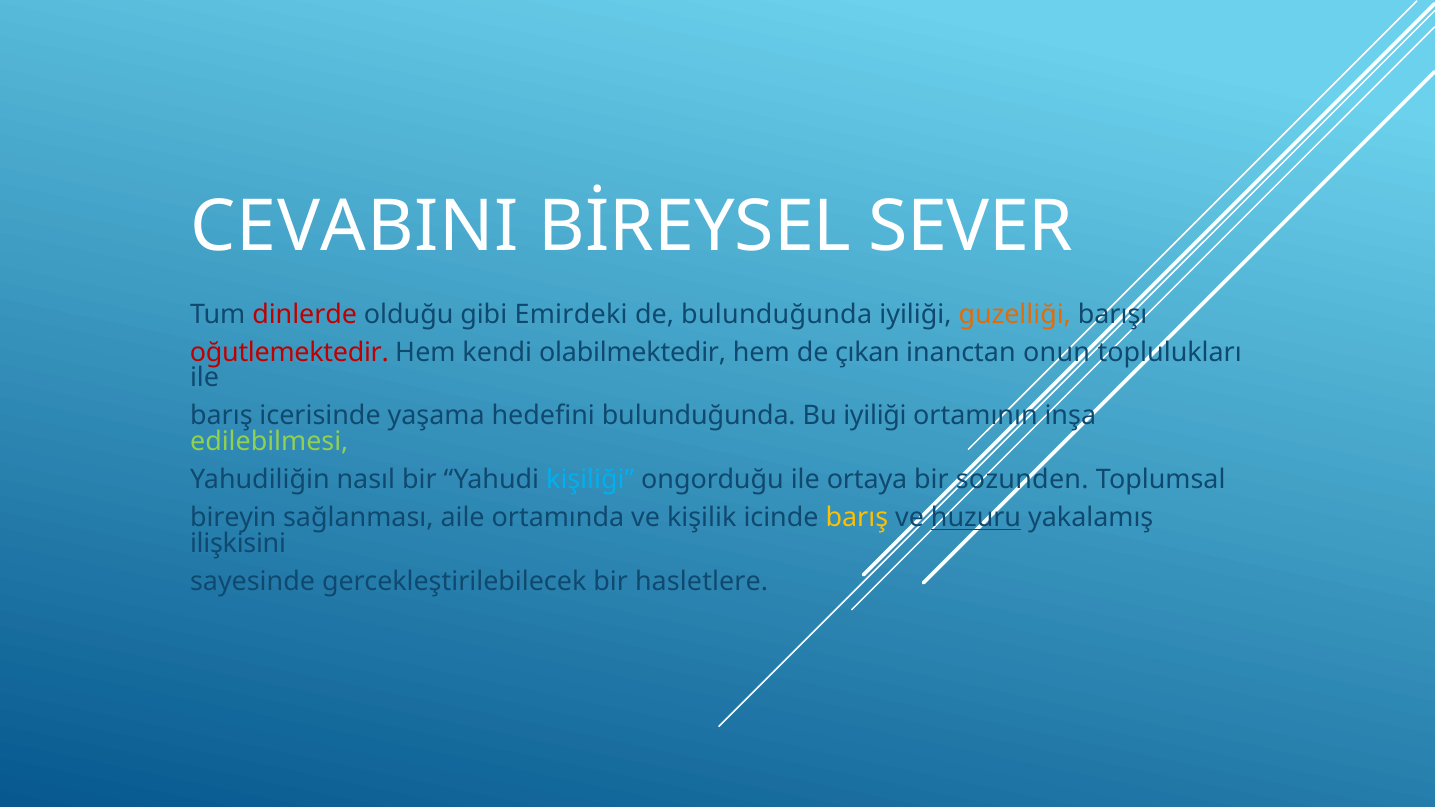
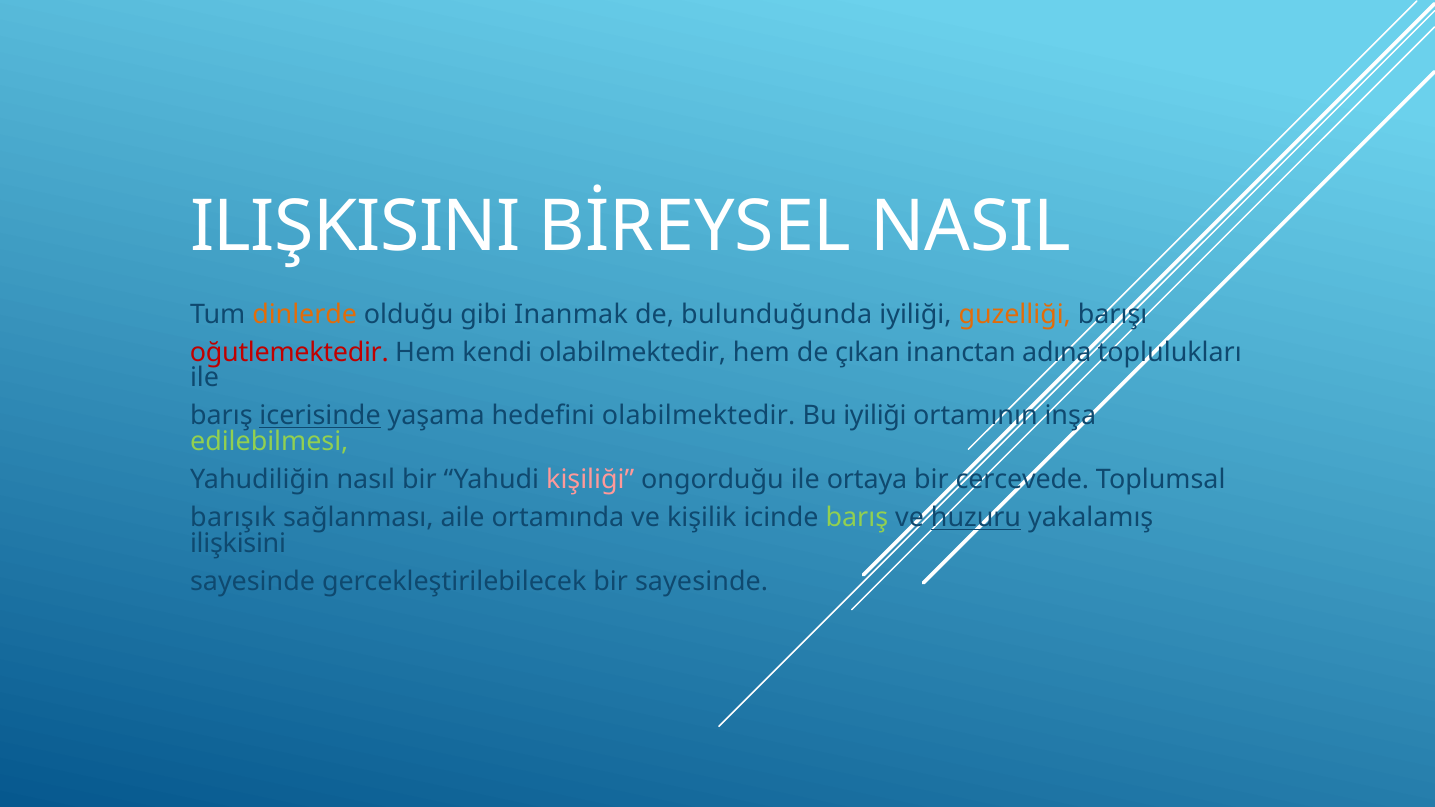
CEVABINI: CEVABINI -> ILIŞKISINI (356, 227)
SEVER: SEVER -> NASIL (971, 227)
dinlerde colour: red -> orange (305, 314)
Emirdeki: Emirdeki -> Inanmak (571, 314)
onun: onun -> adına (1057, 352)
icerisinde underline: none -> present (320, 416)
hedefini bulunduğunda: bulunduğunda -> olabilmektedir (699, 416)
kişiliği colour: light blue -> pink (590, 480)
sozunden: sozunden -> cercevede (1022, 480)
bireyin: bireyin -> barışık (233, 518)
barış colour: yellow -> light green (857, 518)
bir hasletlere: hasletlere -> sayesinde (702, 582)
